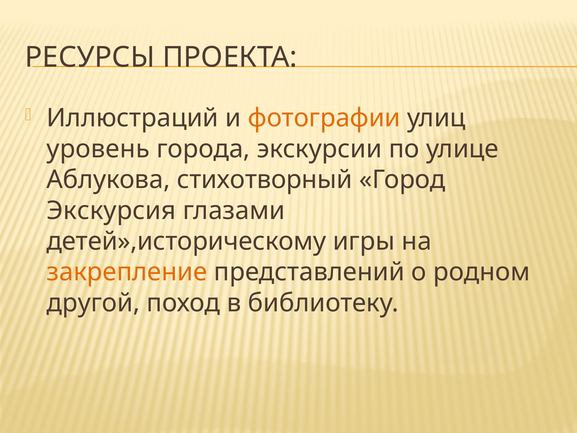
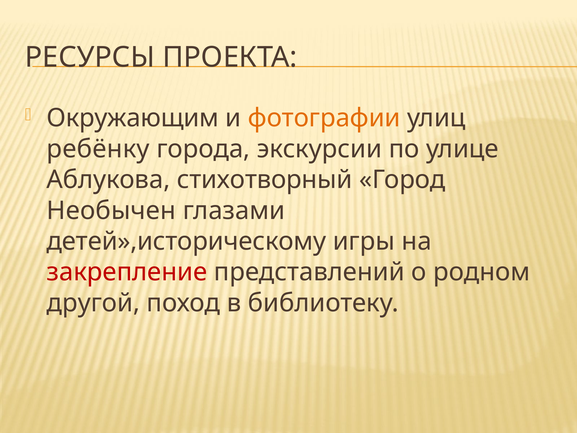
Иллюстраций: Иллюстраций -> Окружающим (133, 118)
уровень: уровень -> ребёнку (98, 149)
Экскурсия: Экскурсия -> Необычен (111, 210)
закрепление colour: orange -> red (127, 272)
